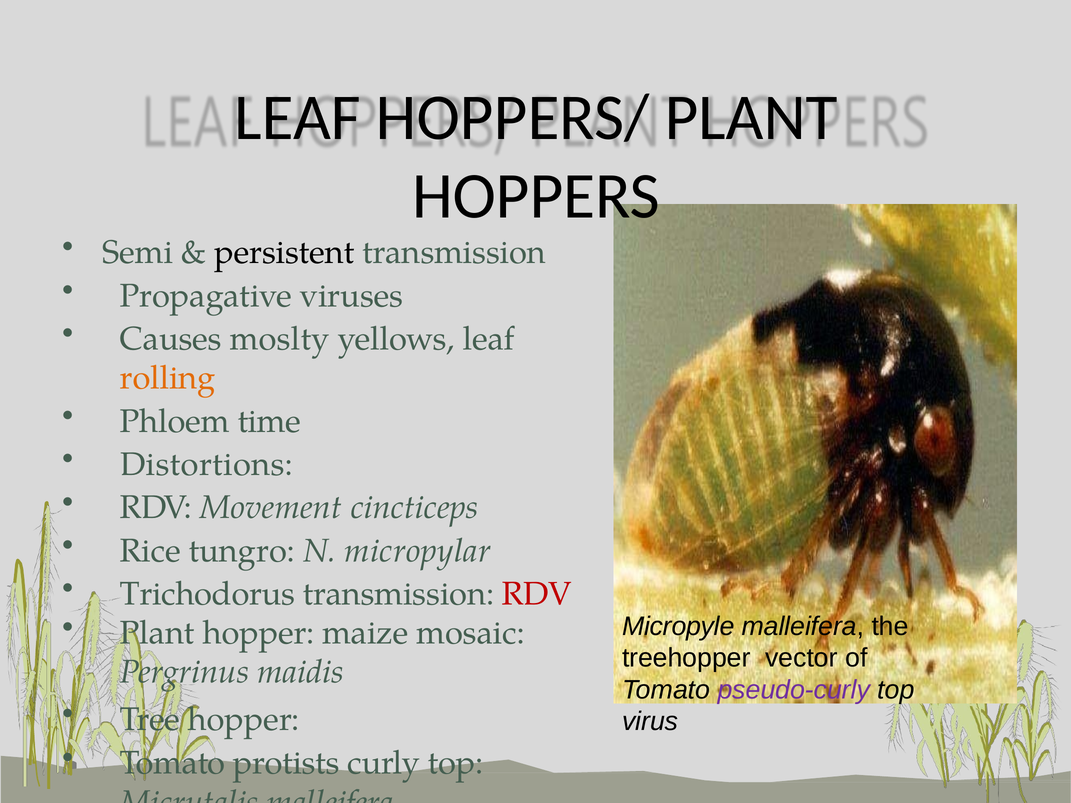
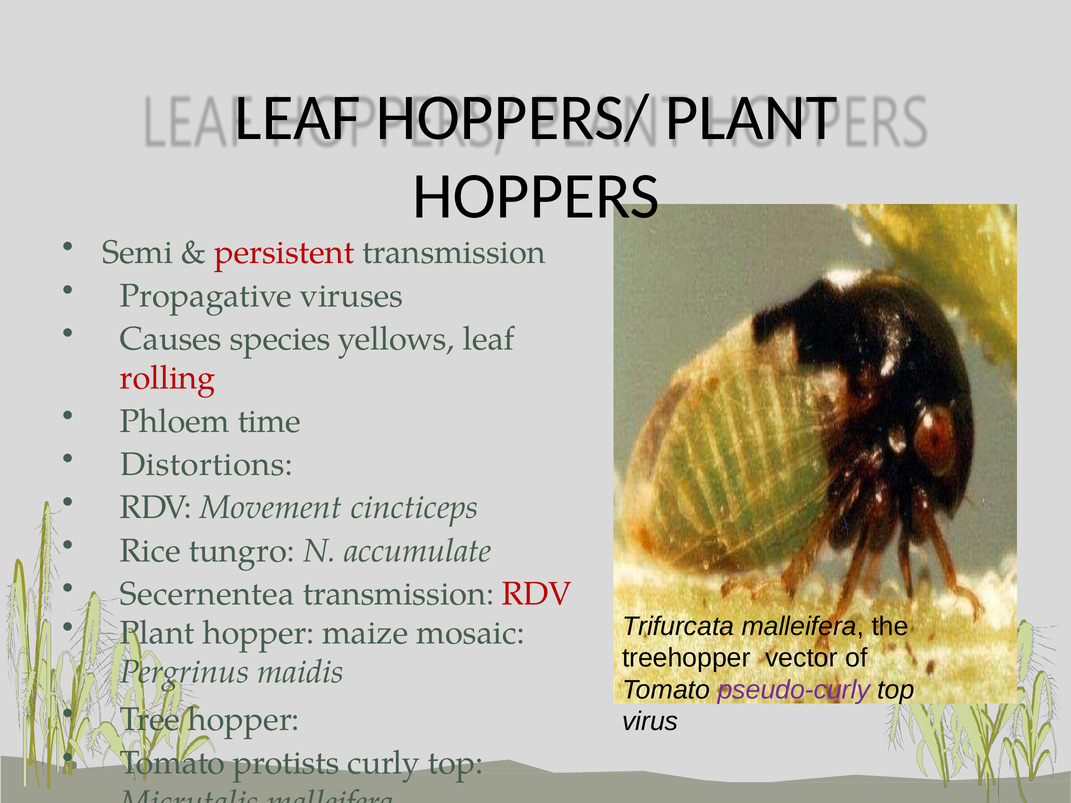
persistent colour: black -> red (284, 253)
moslty: moslty -> species (280, 339)
rolling colour: orange -> red (168, 378)
micropylar: micropylar -> accumulate (418, 551)
Trichodorus: Trichodorus -> Secernentea (207, 594)
Micropyle: Micropyle -> Trifurcata (678, 627)
